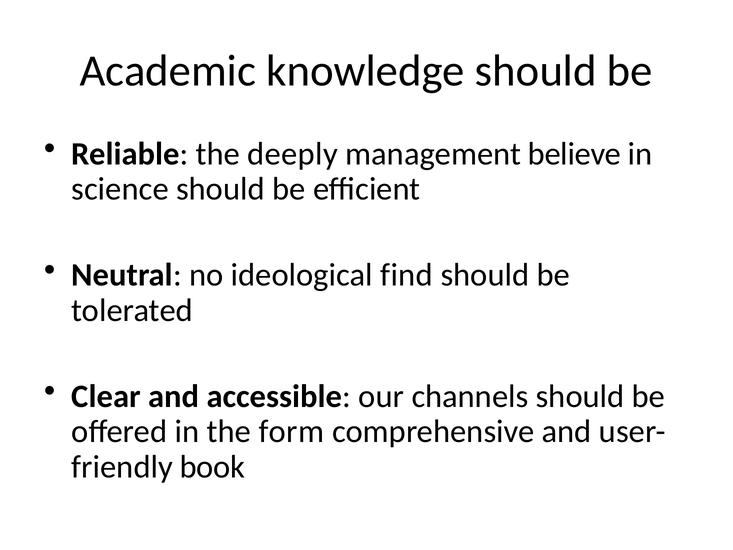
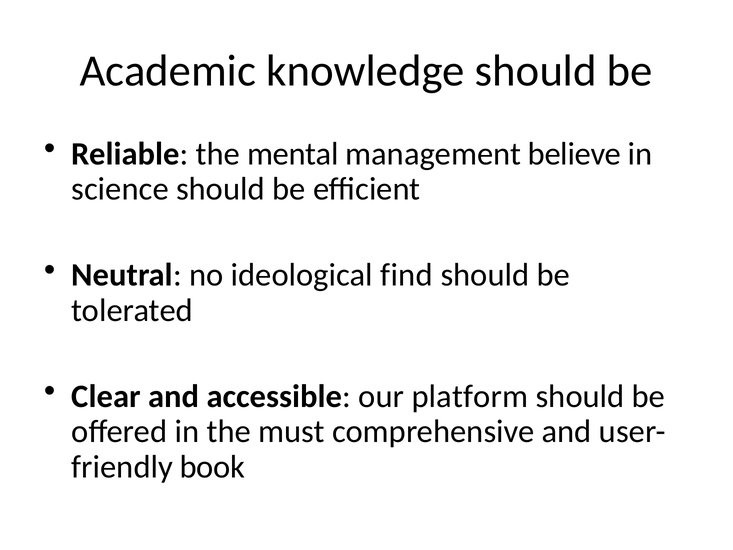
deeply: deeply -> mental (293, 154)
channels: channels -> platform (470, 396)
form: form -> must (292, 431)
